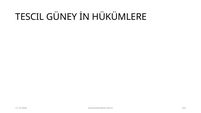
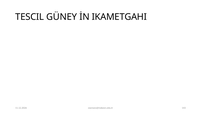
HÜKÜMLERE: HÜKÜMLERE -> IKAMETGAHI (119, 17)
